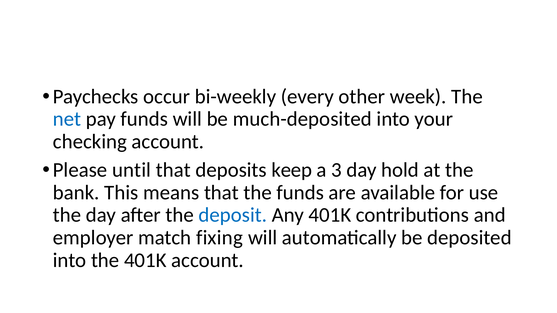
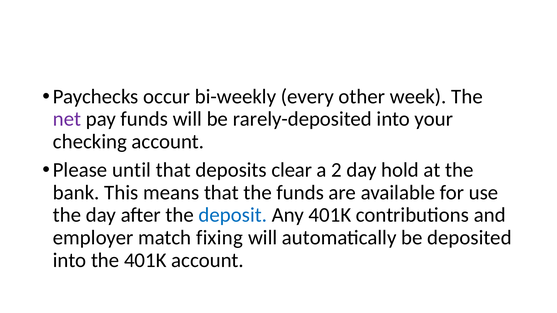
net colour: blue -> purple (67, 119)
much-deposited: much-deposited -> rarely-deposited (302, 119)
keep: keep -> clear (292, 170)
3: 3 -> 2 (336, 170)
